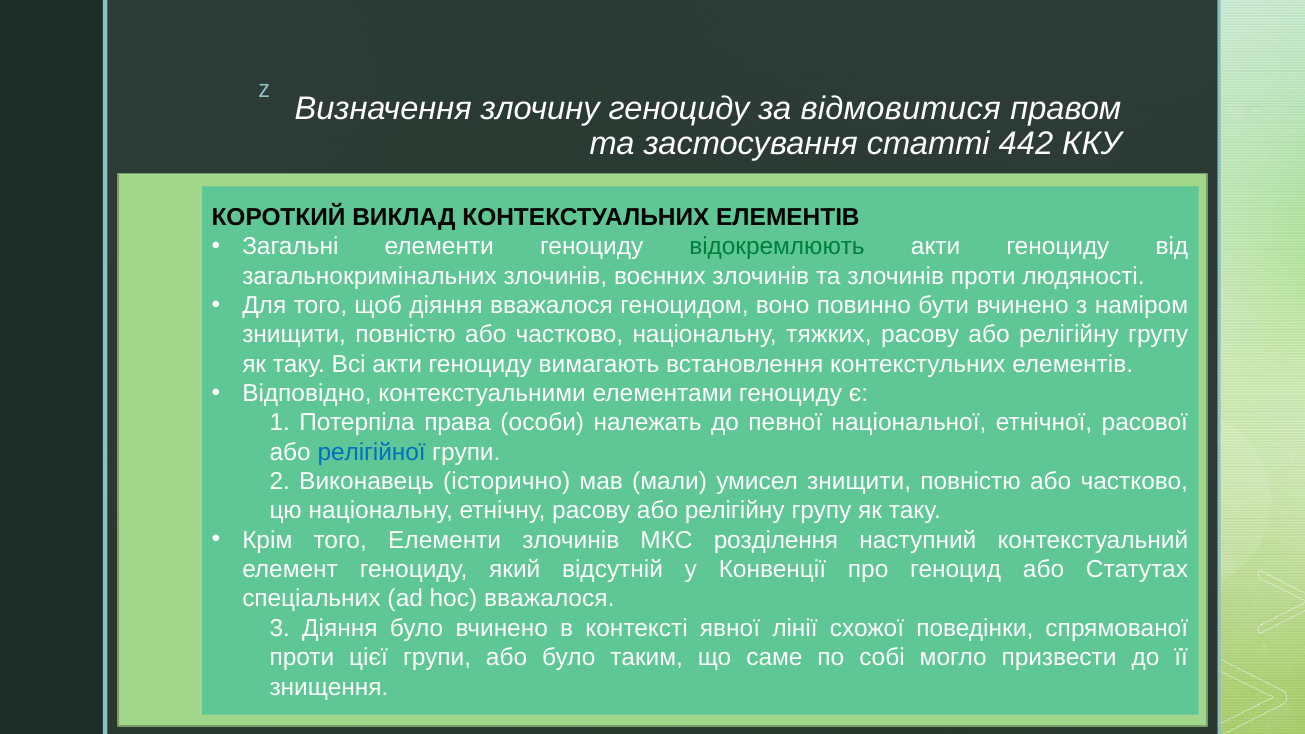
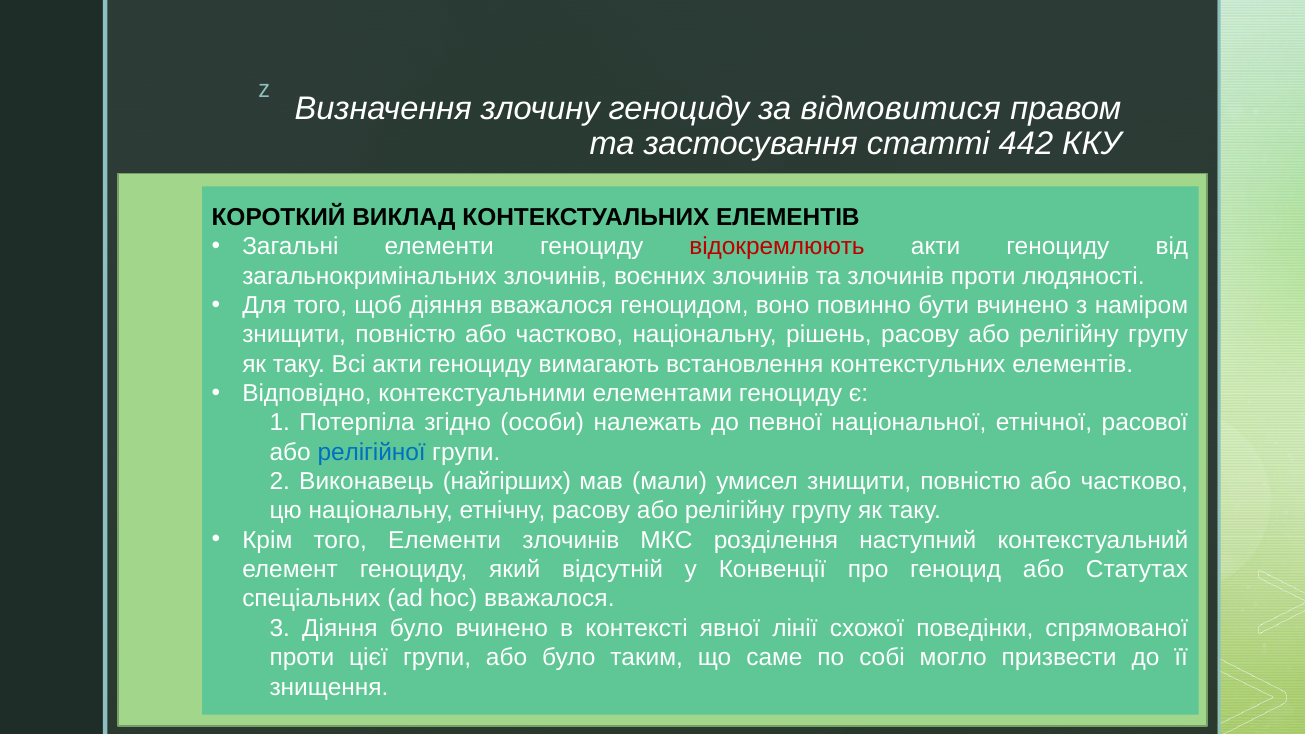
відокремлюють colour: green -> red (777, 247)
тяжких: тяжких -> рішень (829, 335)
права: права -> згідно (458, 423)
історично: історично -> найгірших (507, 481)
